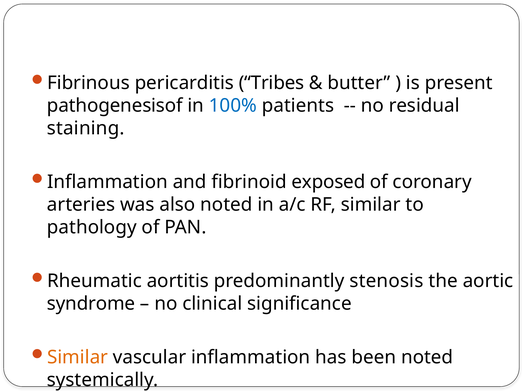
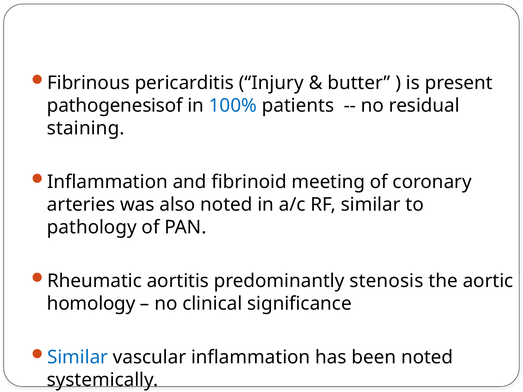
Tribes: Tribes -> Injury (271, 83)
exposed: exposed -> meeting (328, 182)
syndrome: syndrome -> homology (91, 304)
Similar colour: orange -> blue (78, 357)
